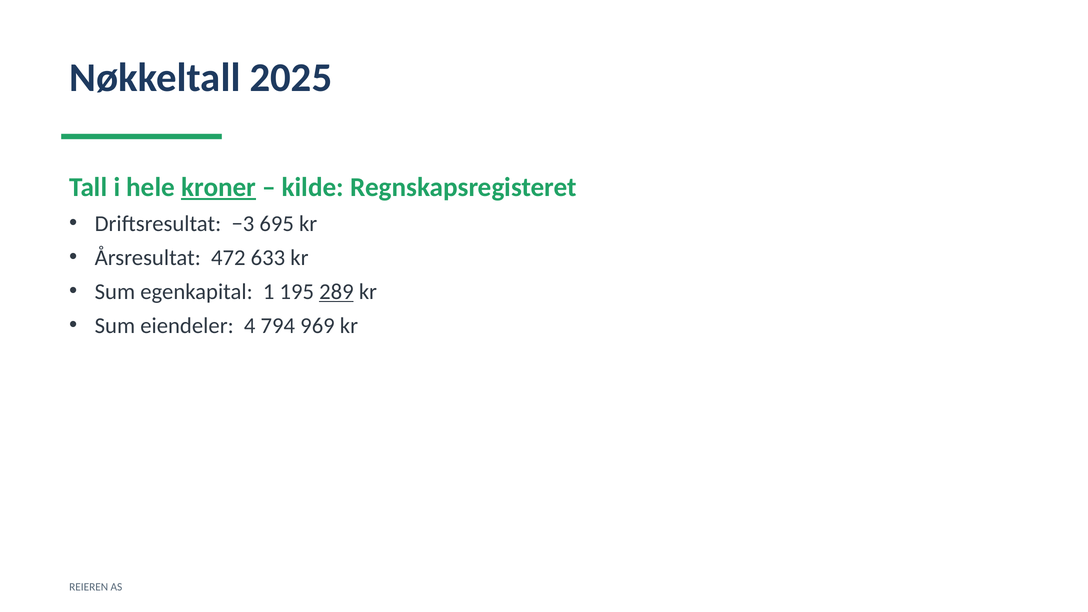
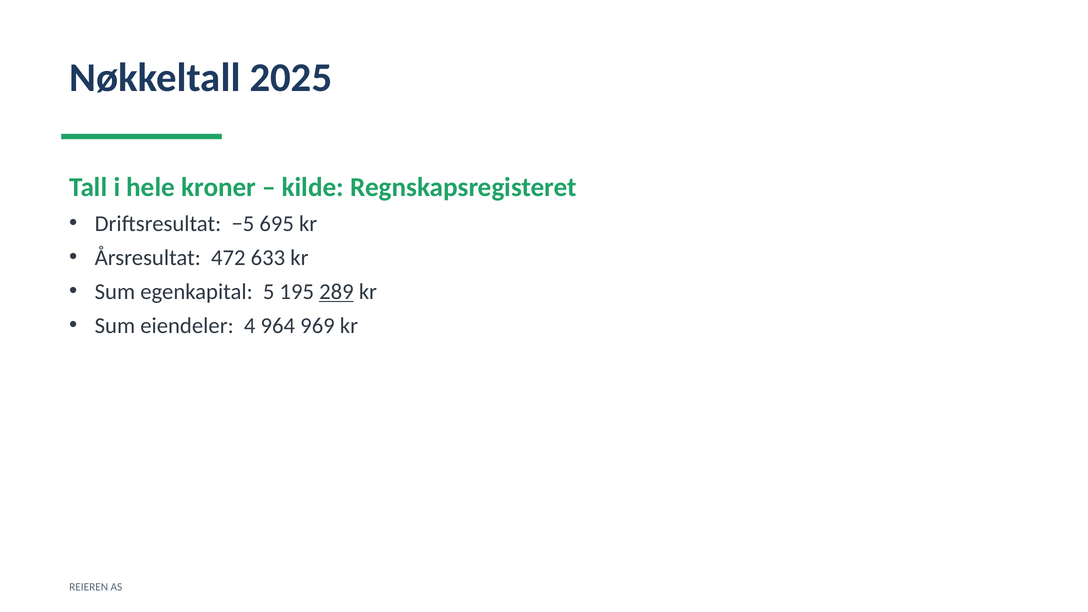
kroner underline: present -> none (219, 187)
−3: −3 -> −5 (243, 224)
1: 1 -> 5 (269, 292)
794: 794 -> 964 (278, 326)
